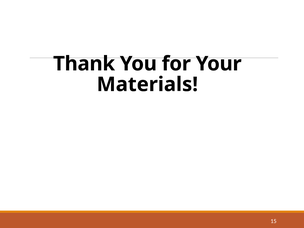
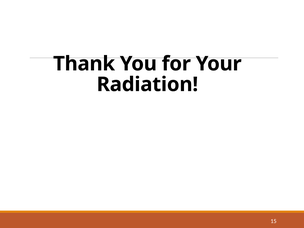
Materials: Materials -> Radiation (147, 84)
